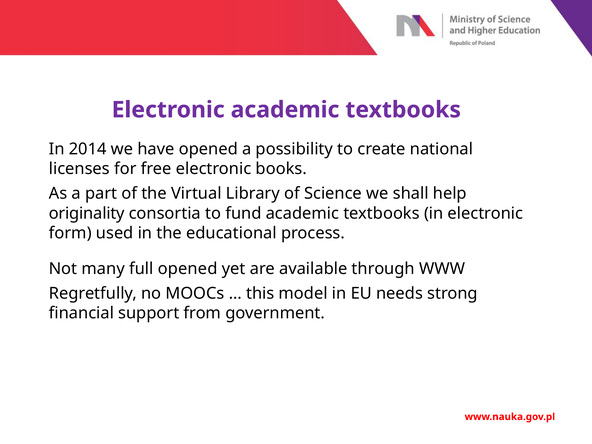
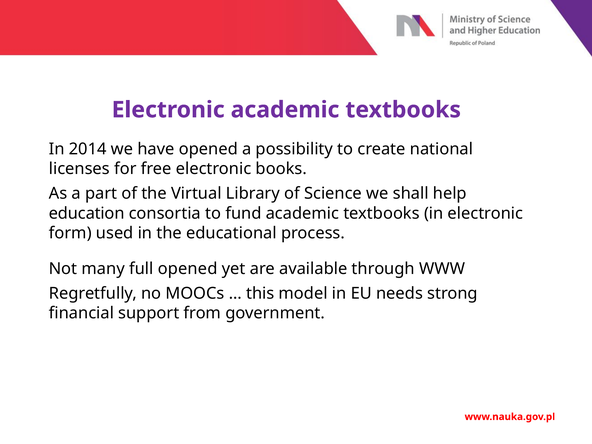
originality: originality -> education (87, 213)
